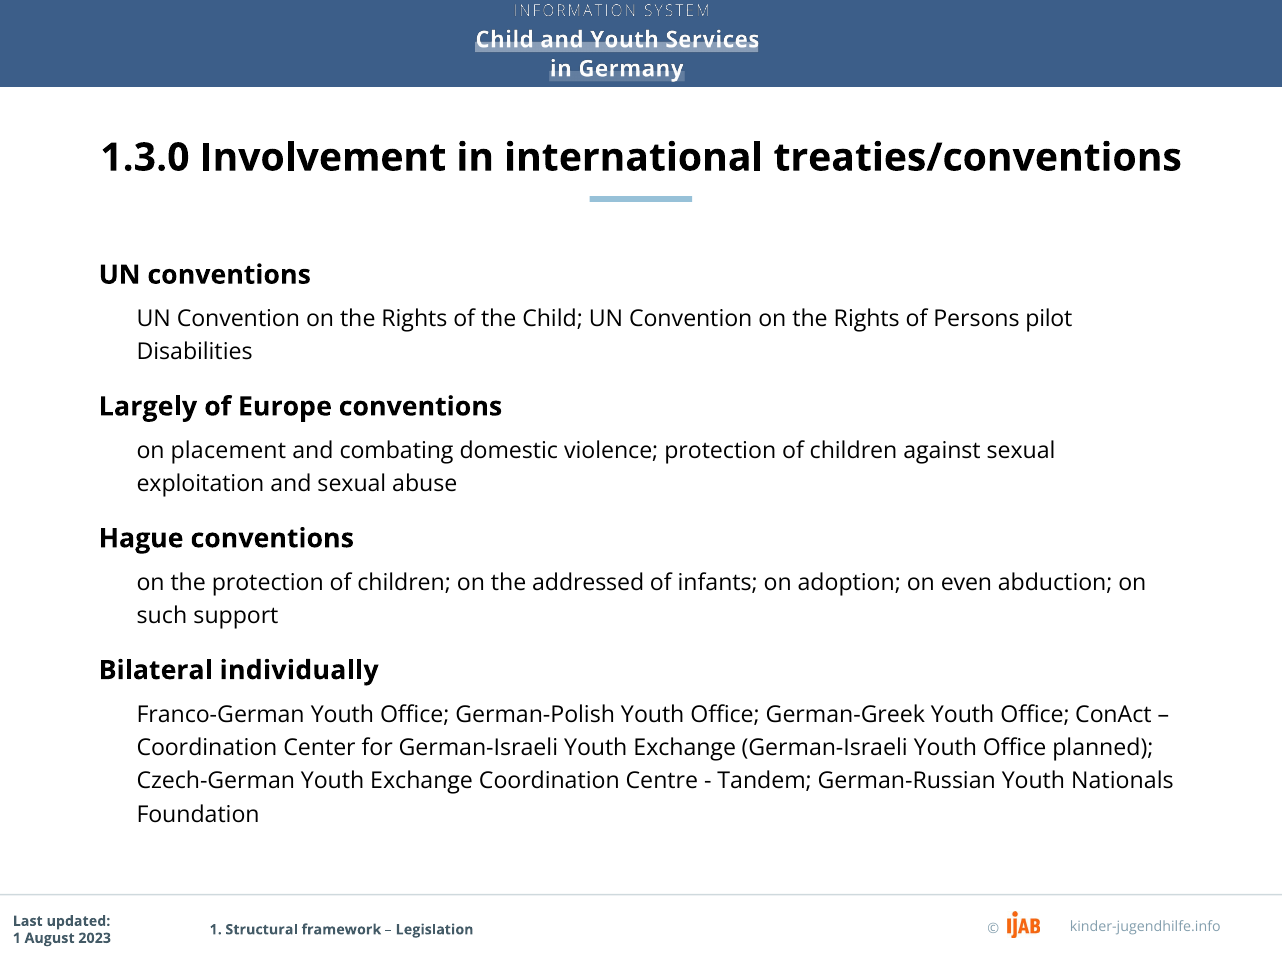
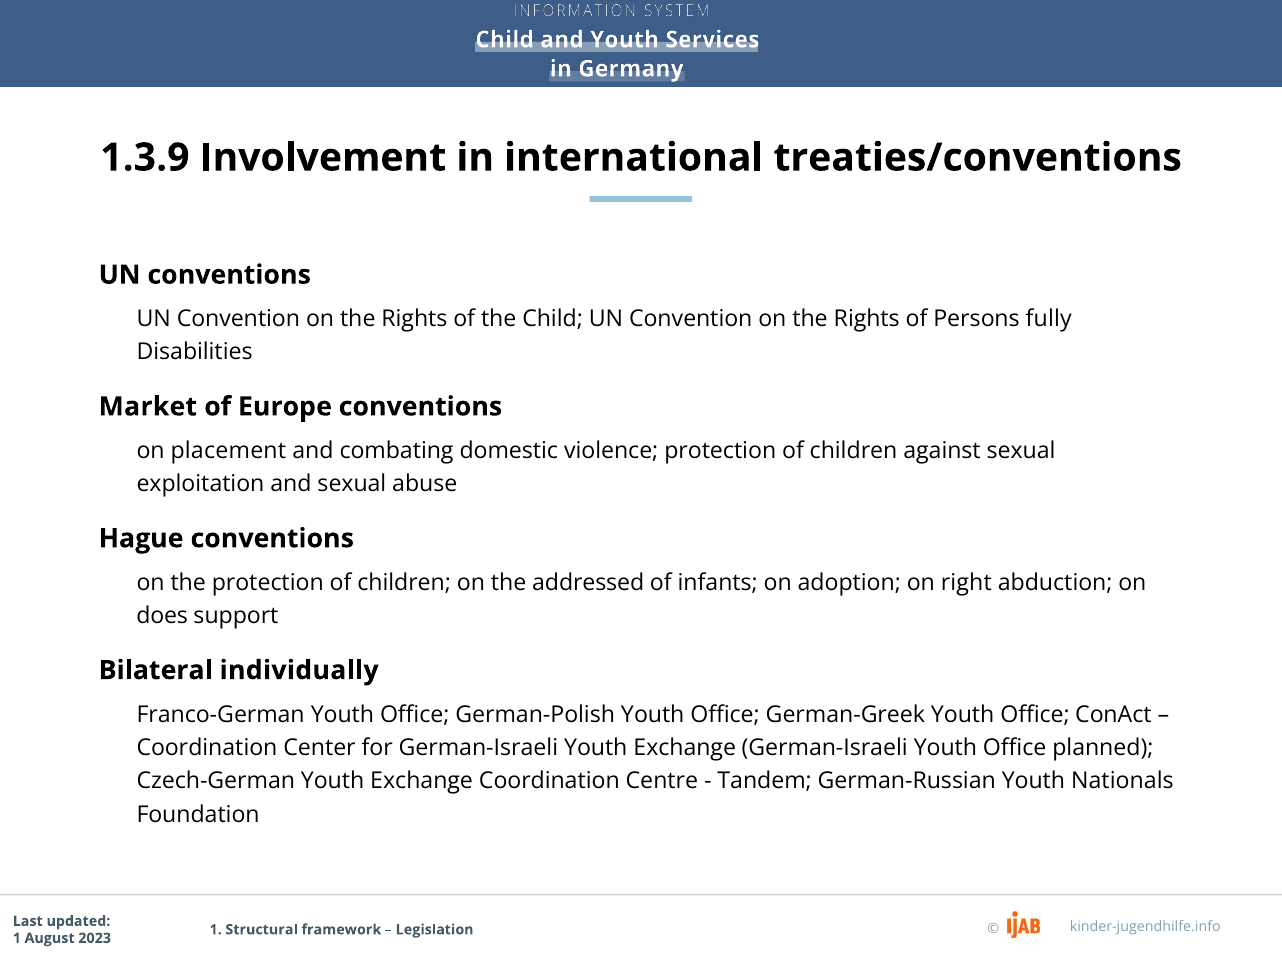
1.3.0: 1.3.0 -> 1.3.9 (145, 158)
pilot: pilot -> fully (1049, 319)
Largely: Largely -> Market (148, 407)
even: even -> right (966, 583)
such: such -> does (162, 616)
